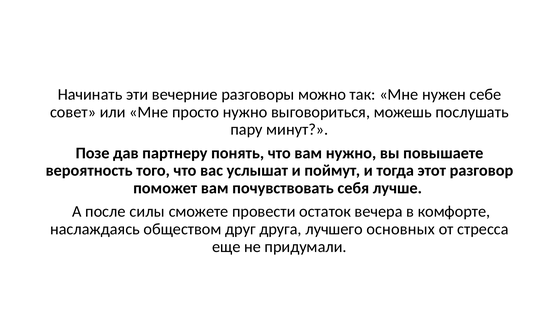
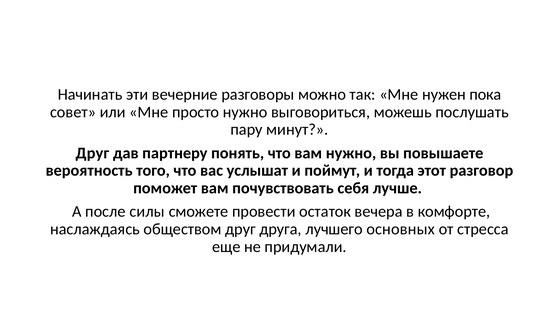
себе: себе -> пока (485, 95)
Позе: Позе -> Друг (92, 153)
